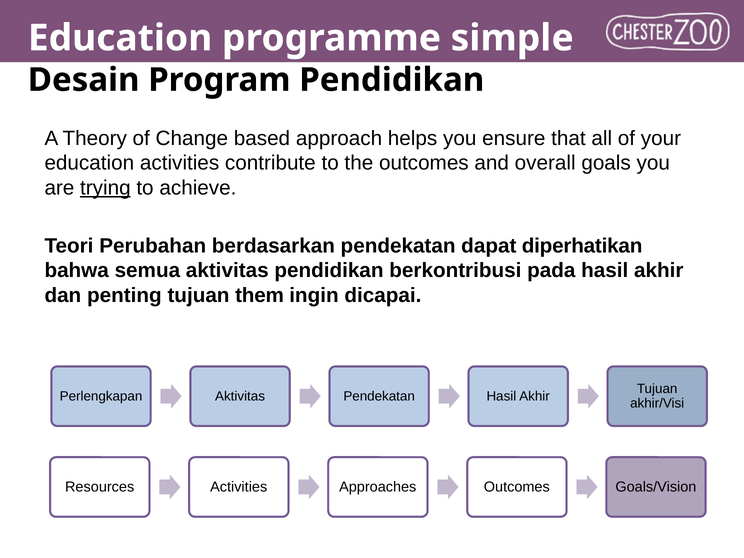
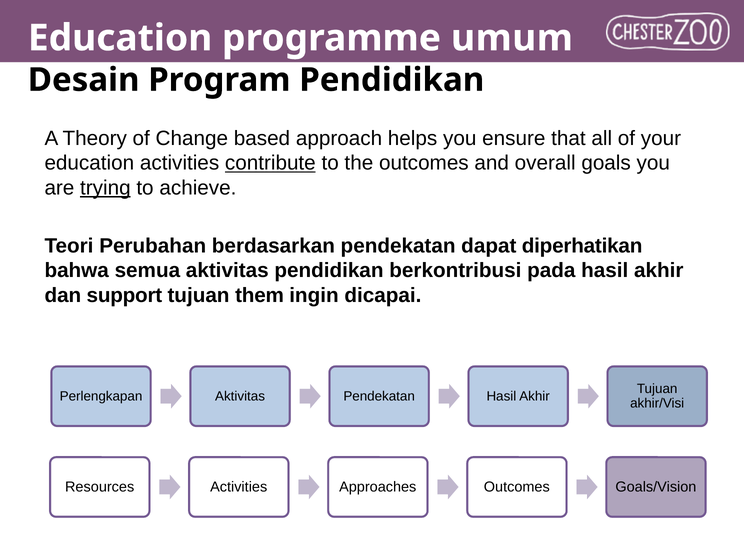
simple: simple -> umum (512, 38)
contribute underline: none -> present (270, 163)
penting: penting -> support (124, 295)
